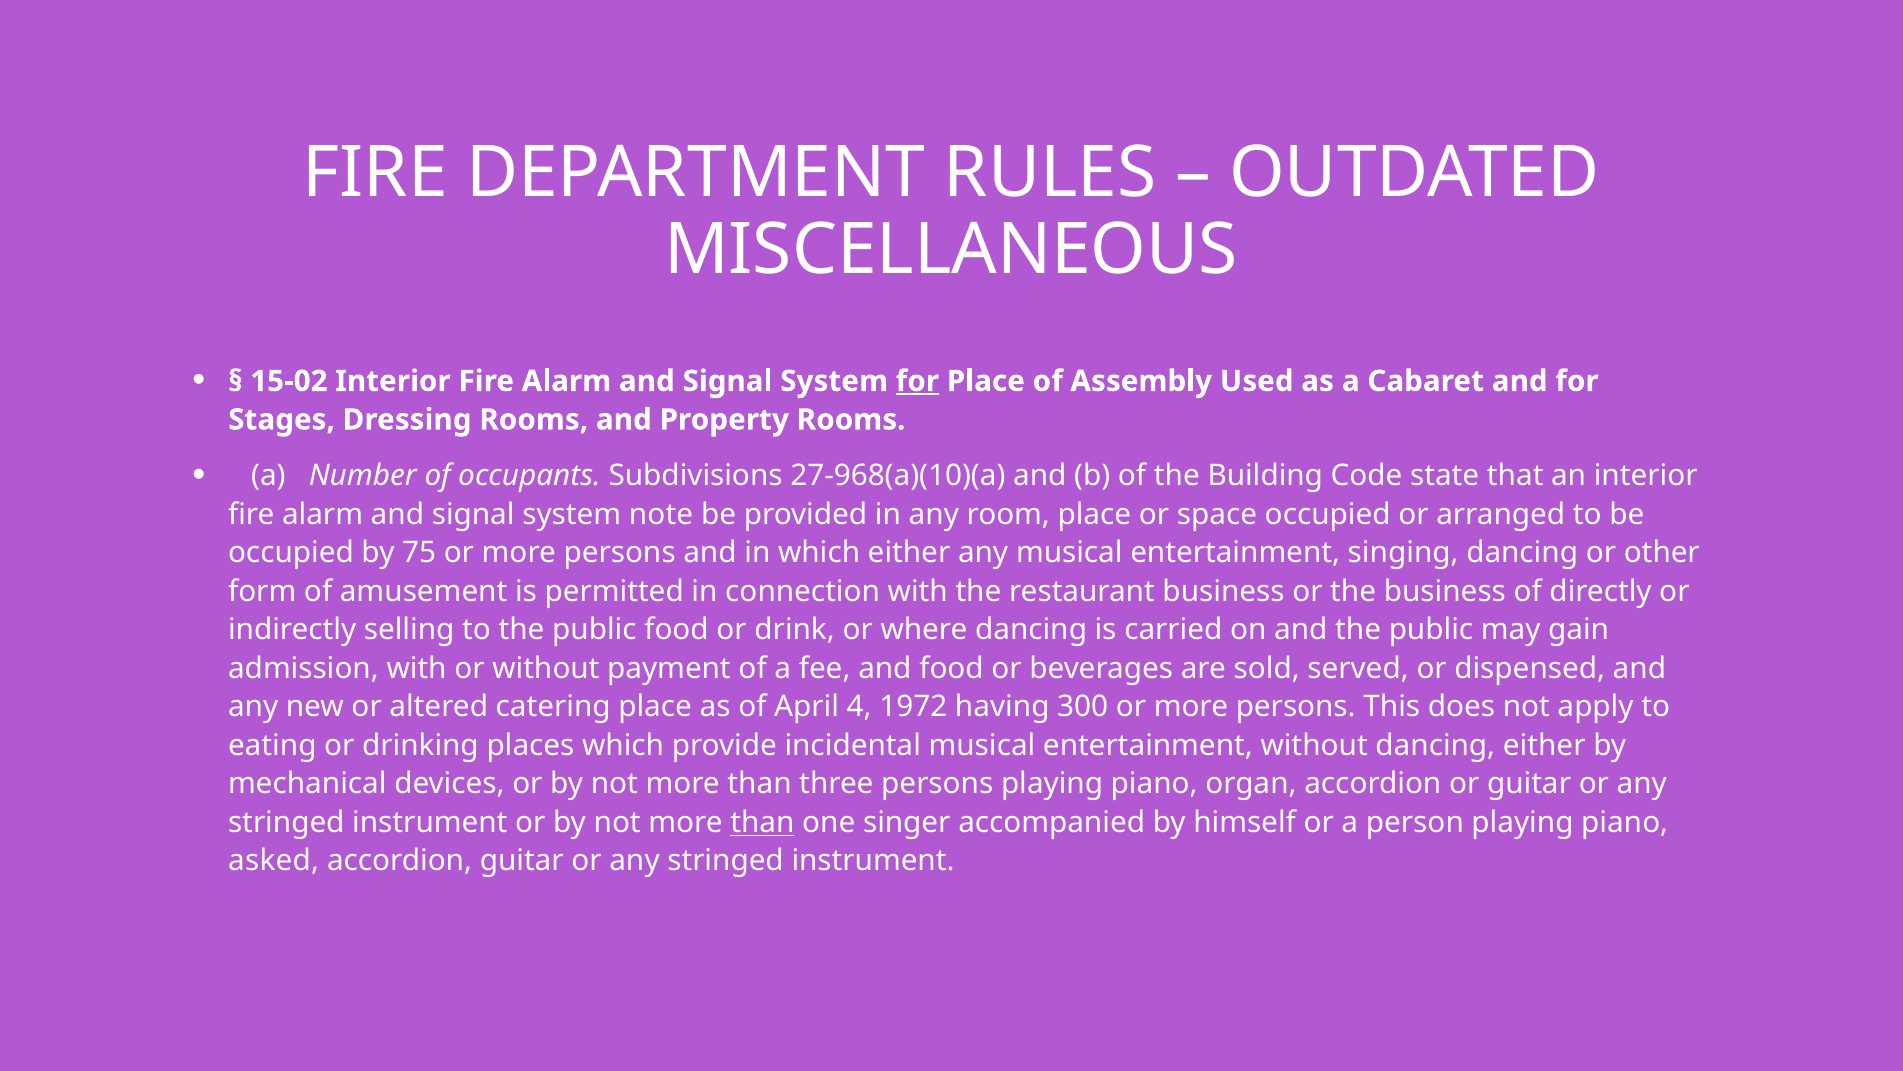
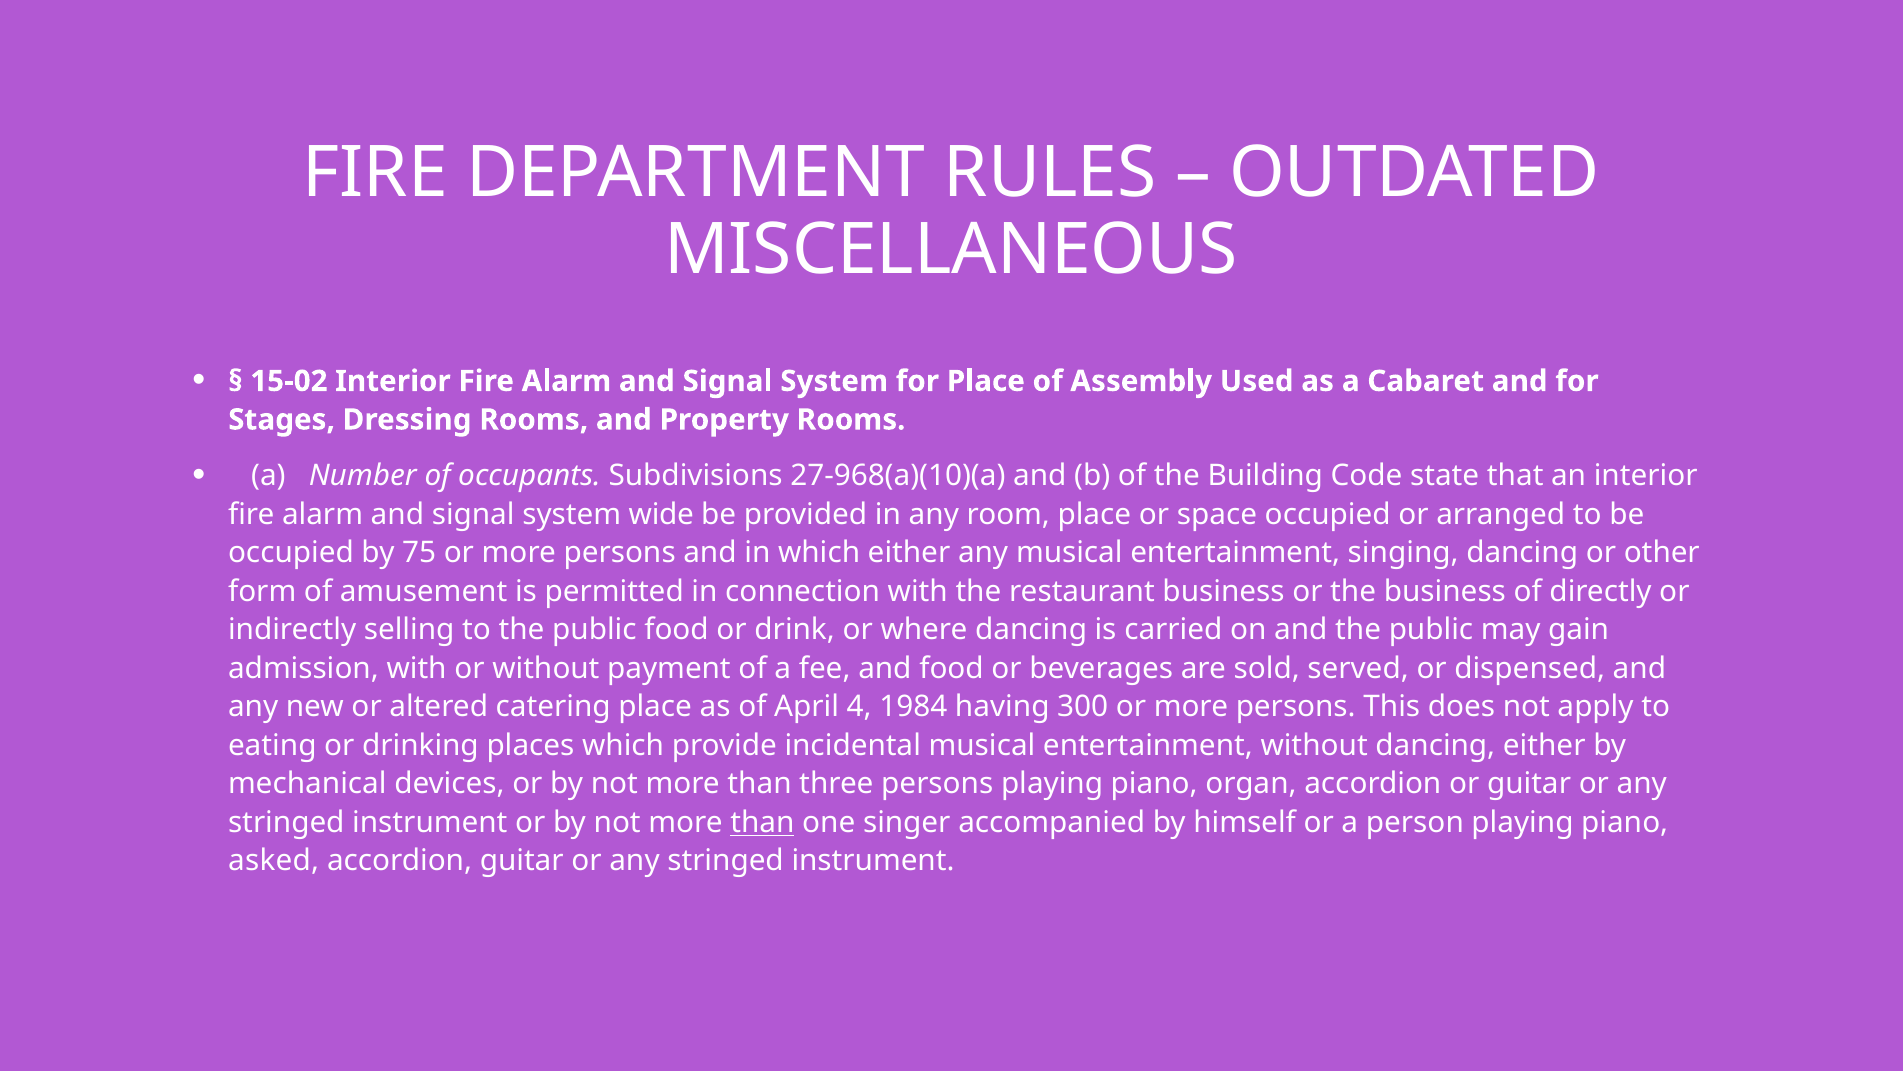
for underline: present -> none (917, 381)
note: note -> wide (661, 514)
1972: 1972 -> 1984 (913, 707)
